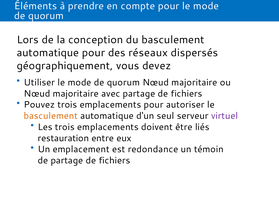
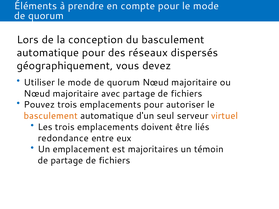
virtuel colour: purple -> orange (225, 116)
restauration: restauration -> redondance (63, 138)
redondance: redondance -> majoritaires (153, 149)
